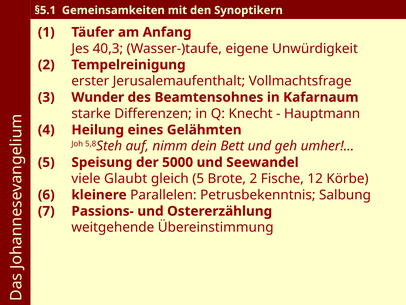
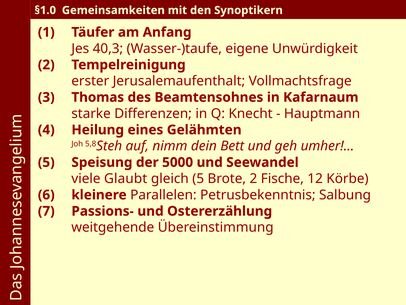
§5.1: §5.1 -> §1.0 (45, 10)
Wunder: Wunder -> Thomas (98, 97)
